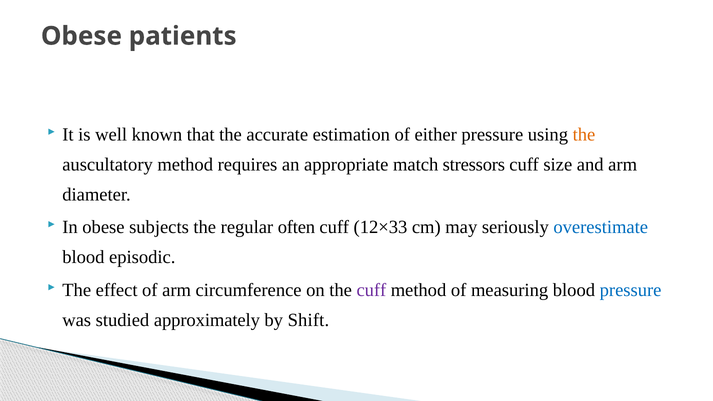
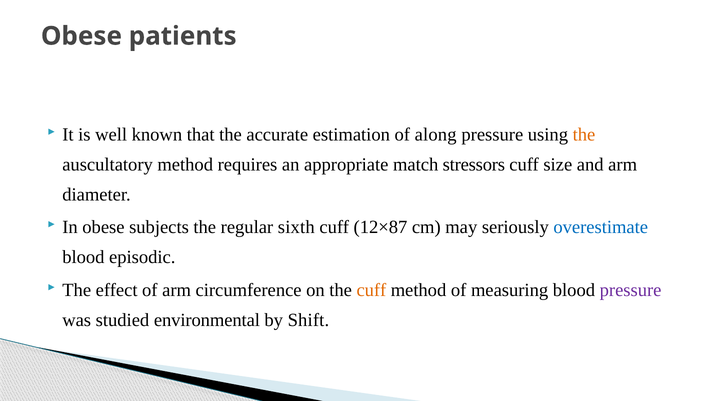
either: either -> along (436, 134)
often: often -> sixth (296, 227)
12×33: 12×33 -> 12×87 (380, 227)
cuff colour: purple -> orange (371, 290)
pressure colour: blue -> purple (631, 290)
approximately: approximately -> environmental (207, 320)
